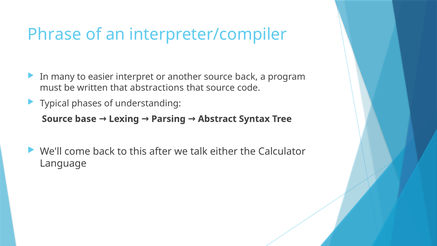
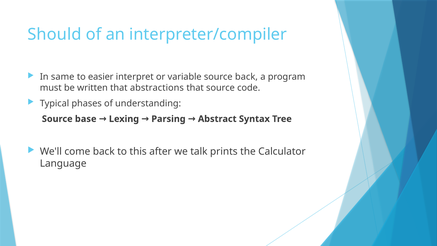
Phrase: Phrase -> Should (55, 34)
many: many -> same (63, 77)
another: another -> variable (185, 77)
either: either -> prints (224, 151)
